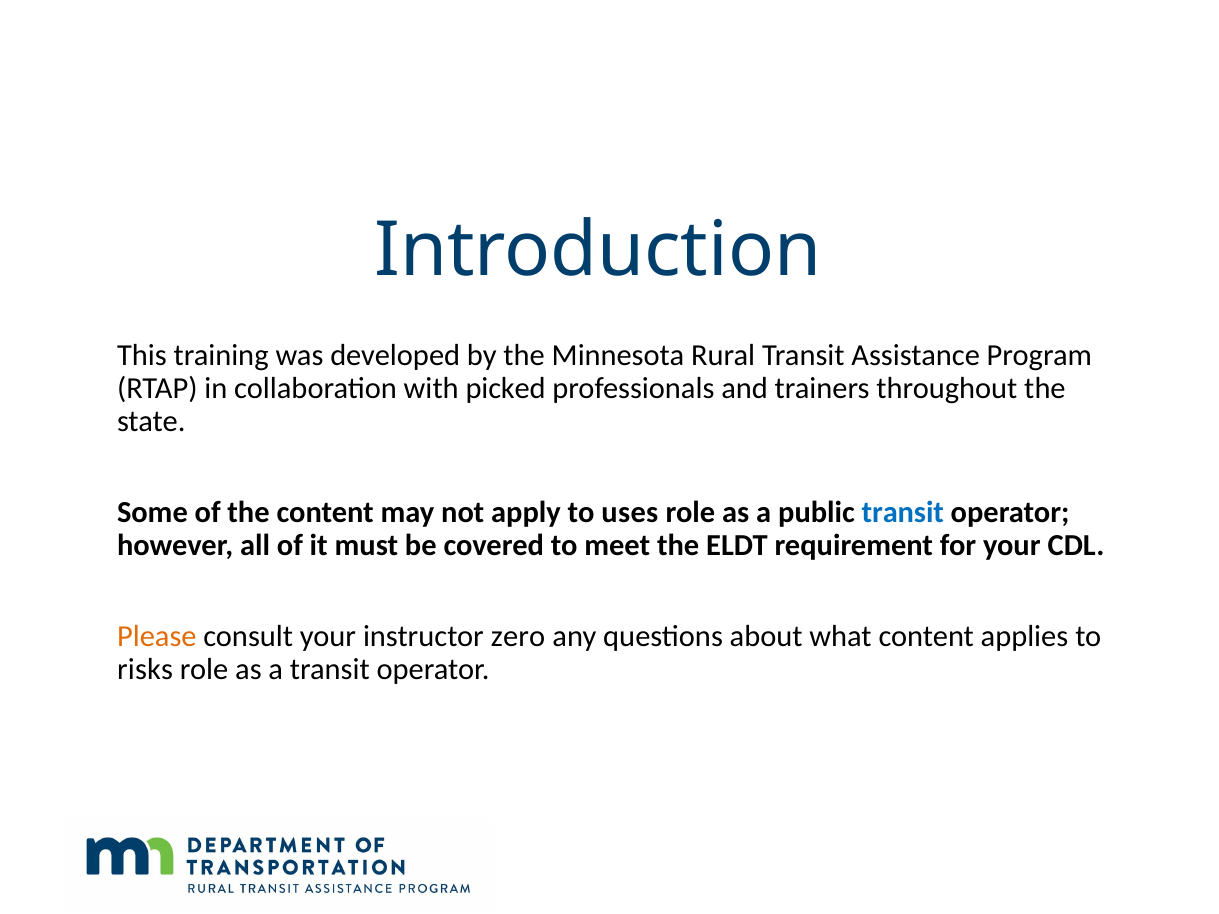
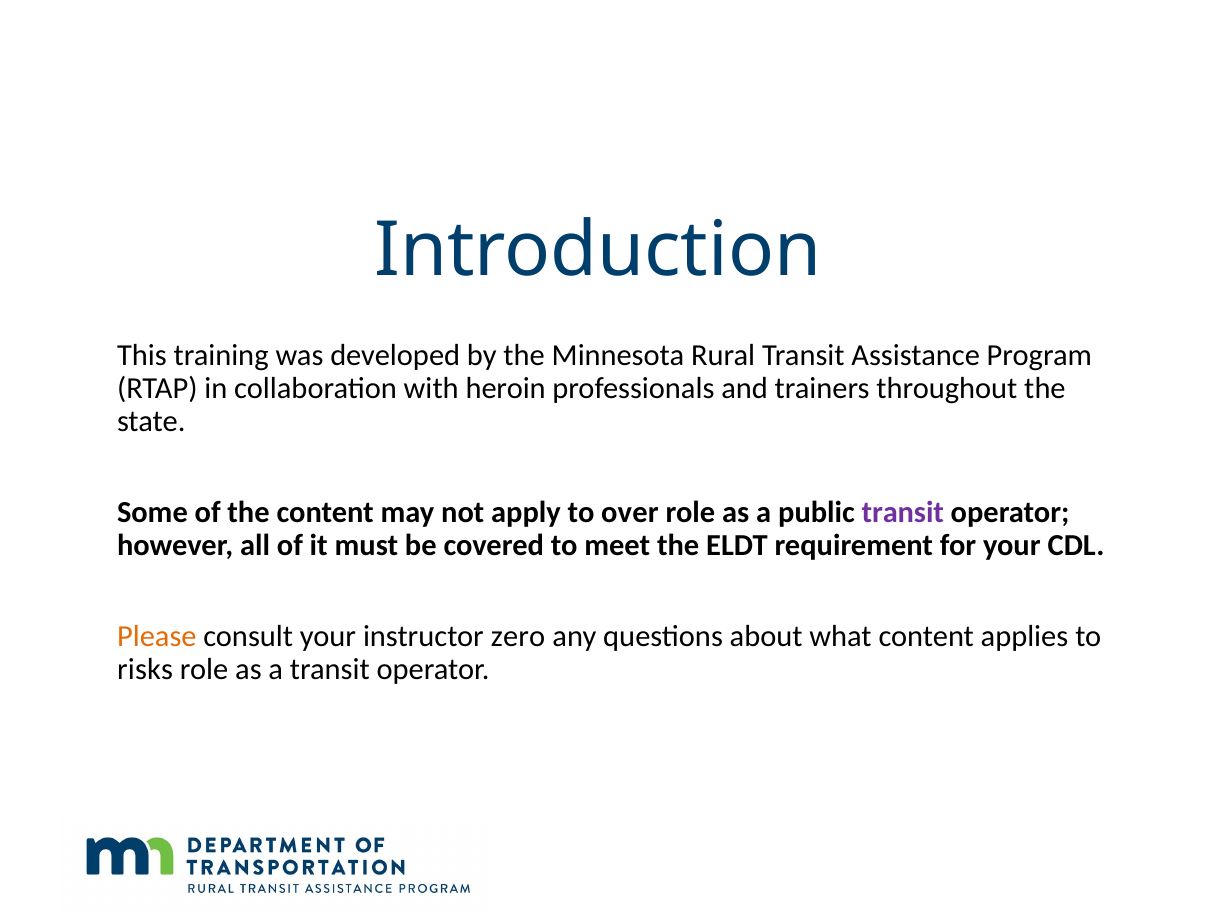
picked: picked -> heroin (506, 388)
uses: uses -> over (630, 512)
transit colour: blue -> purple (903, 512)
